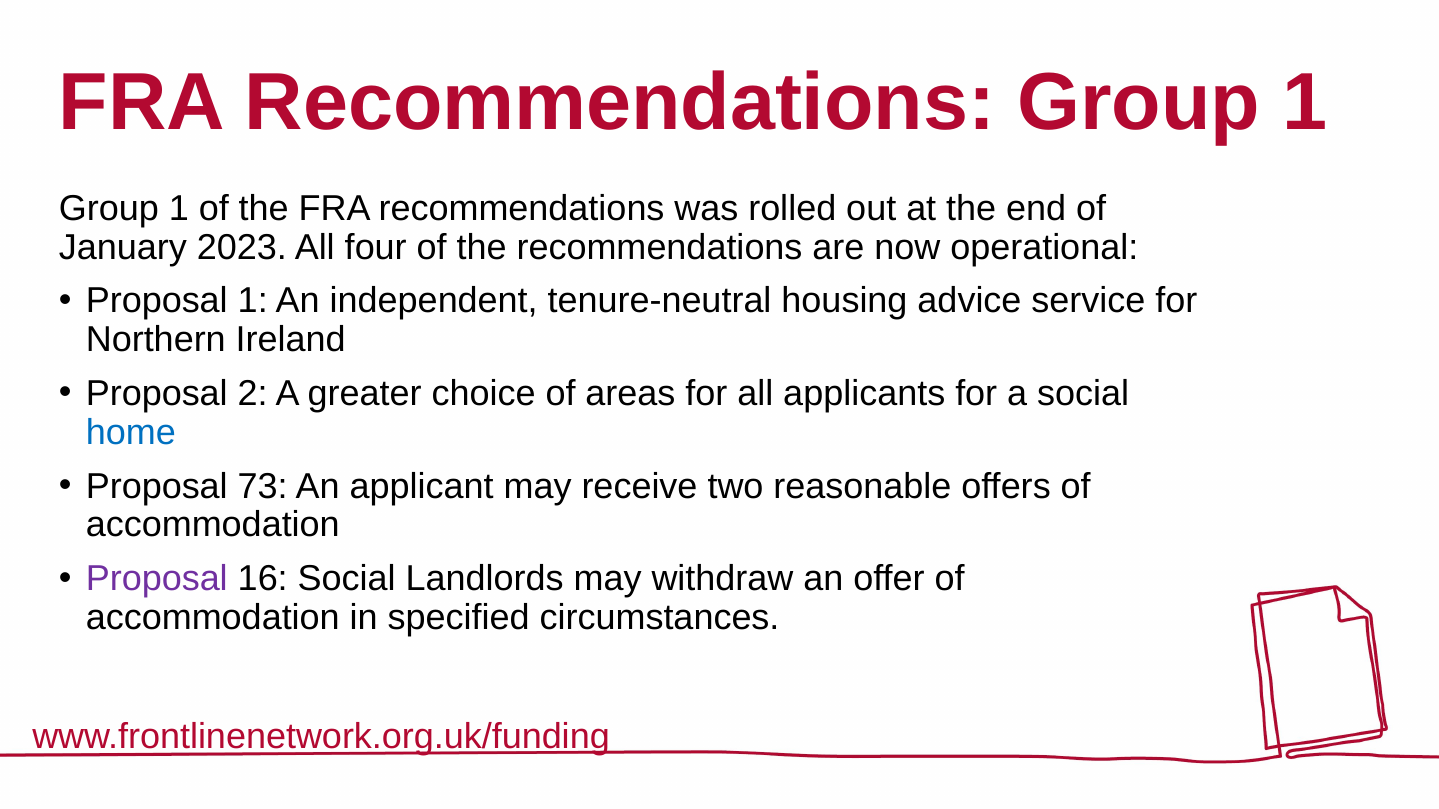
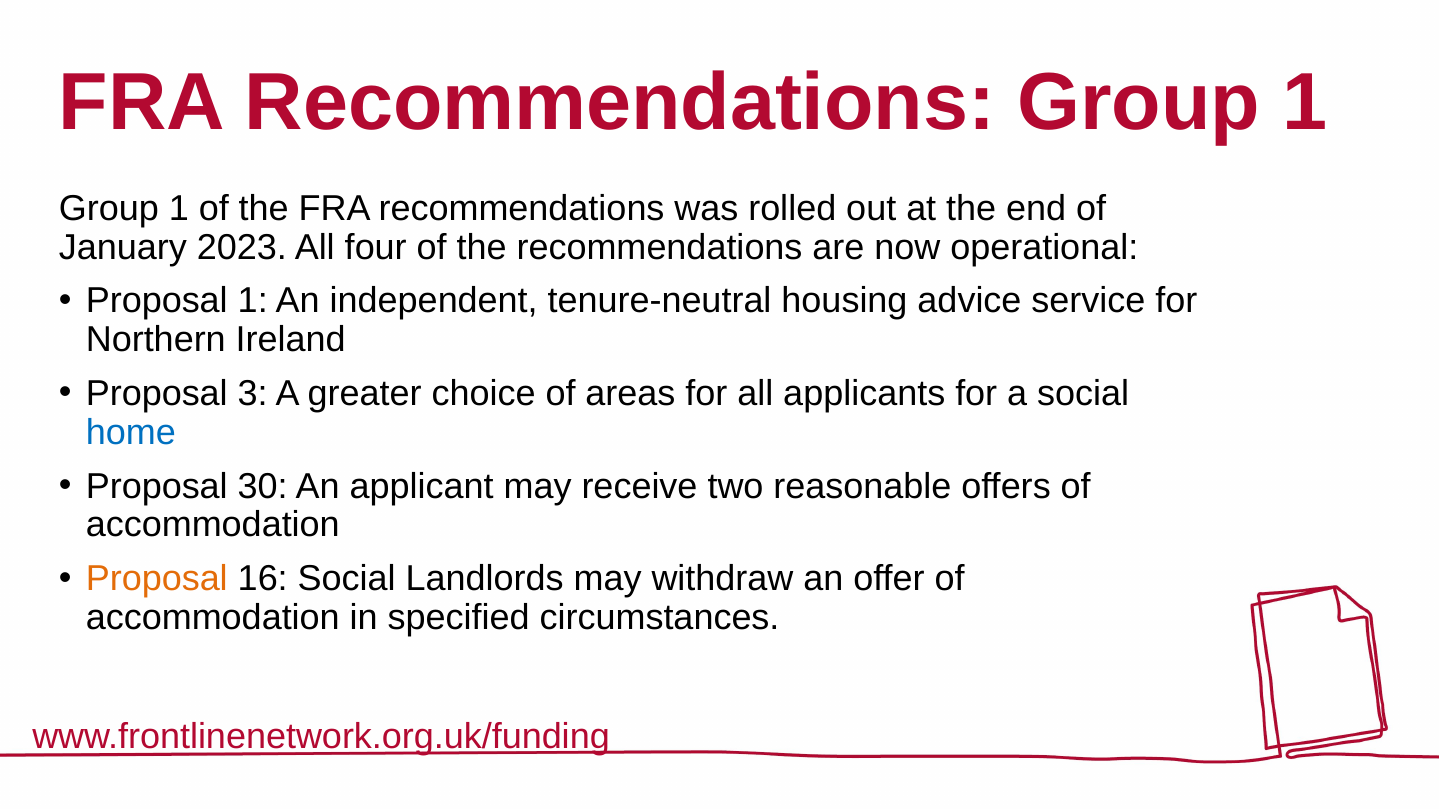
2: 2 -> 3 (253, 394)
73: 73 -> 30 (263, 486)
Proposal colour: purple -> orange (157, 579)
